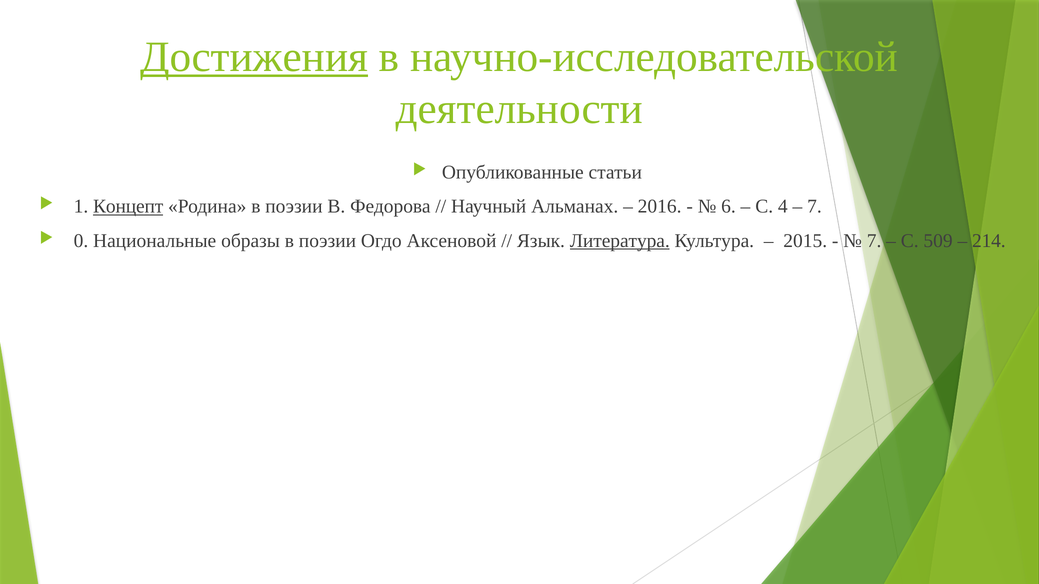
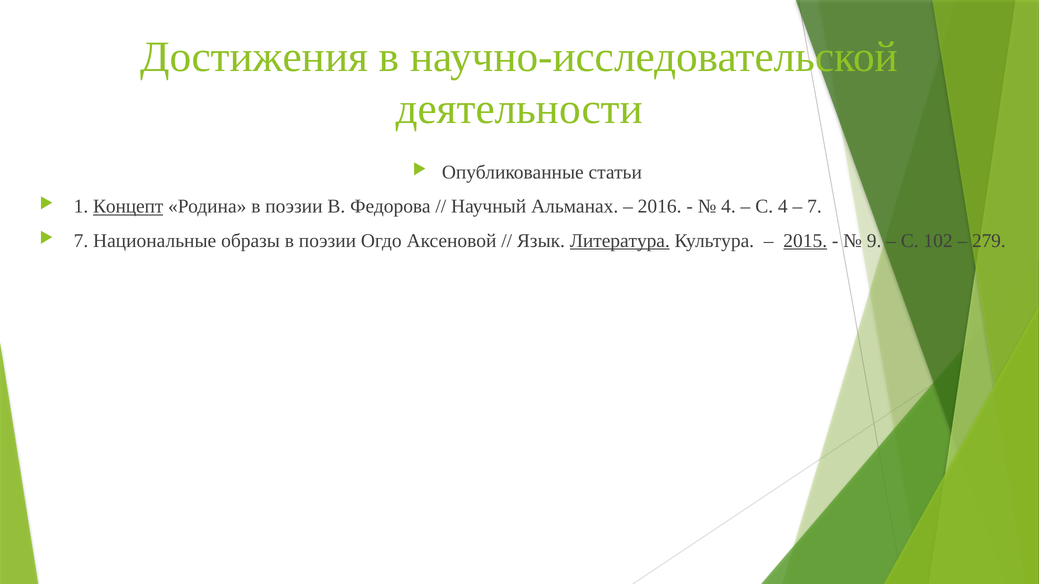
Достижения underline: present -> none (254, 57)
6: 6 -> 4 (728, 207)
0: 0 -> 7 (81, 241)
2015 underline: none -> present (805, 241)
7: 7 -> 9 (874, 241)
509: 509 -> 102 (938, 241)
214: 214 -> 279 (989, 241)
